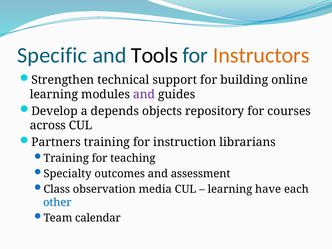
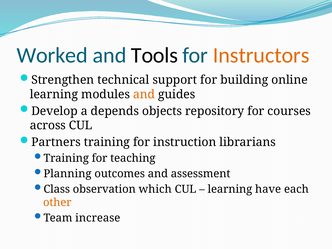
Specific: Specific -> Worked (52, 55)
and colour: purple -> orange (144, 94)
Specialty: Specialty -> Planning (67, 174)
media: media -> which (155, 189)
other colour: blue -> orange (57, 202)
calendar: calendar -> increase (98, 218)
